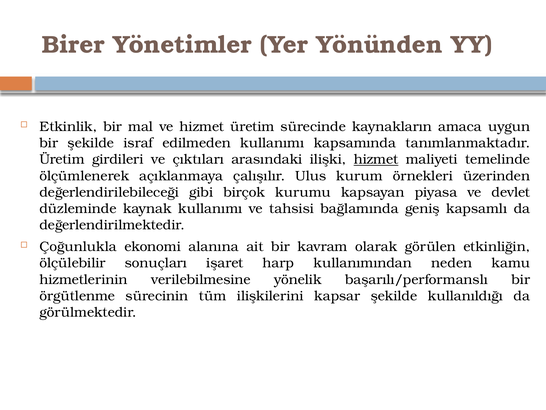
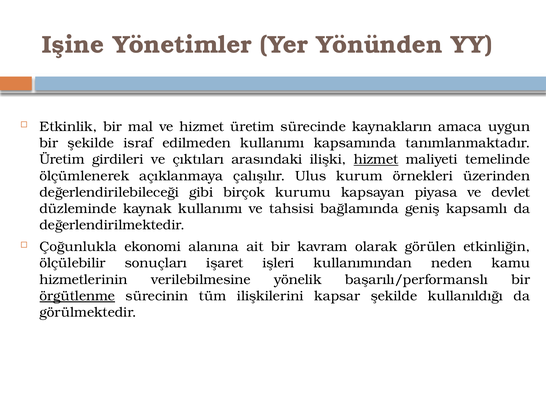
Birer: Birer -> Işine (73, 45)
harp: harp -> işleri (278, 263)
örgütlenme underline: none -> present (77, 296)
